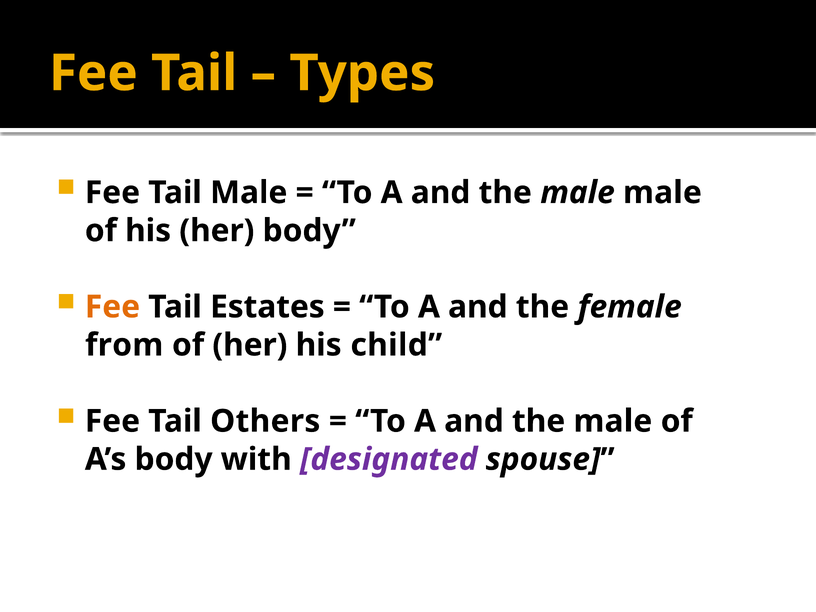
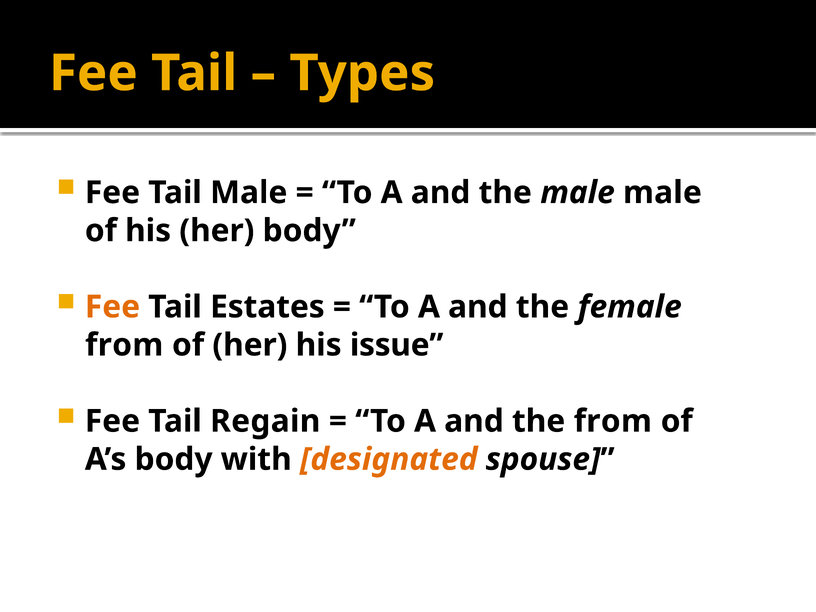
child: child -> issue (397, 345)
Others: Others -> Regain (265, 421)
male: male -> from (613, 421)
designated colour: purple -> orange (389, 459)
